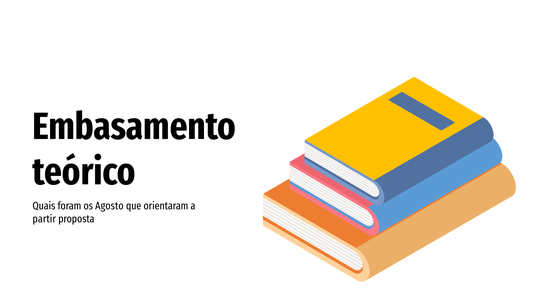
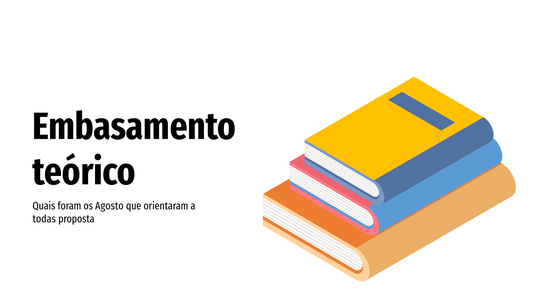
partir: partir -> todas (44, 219)
